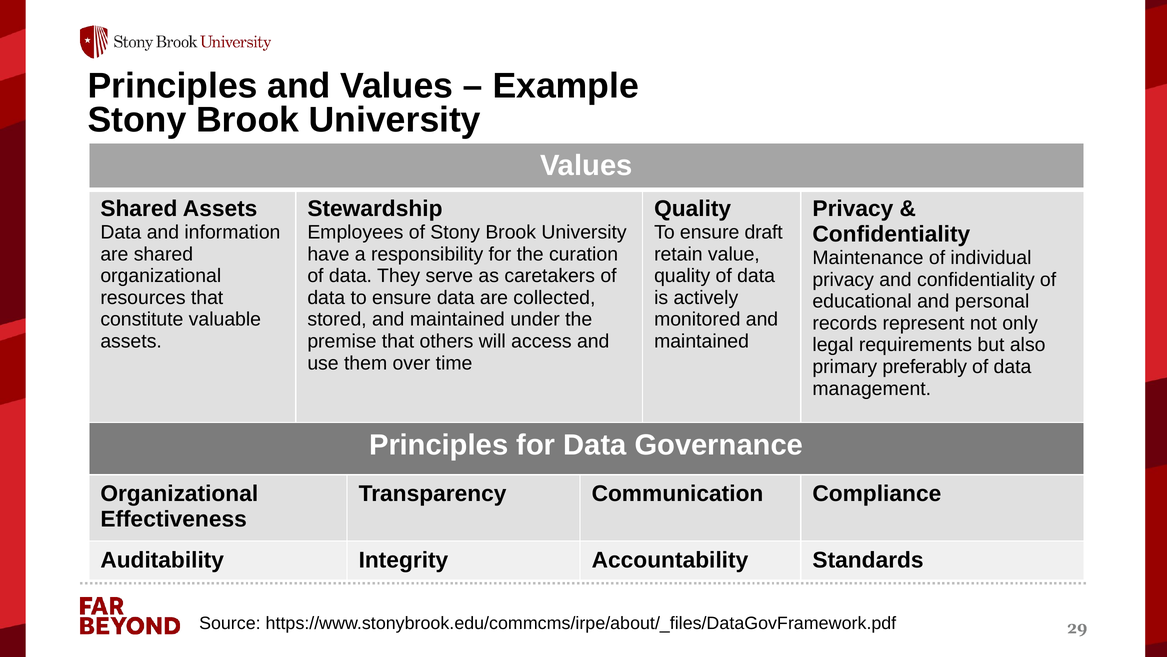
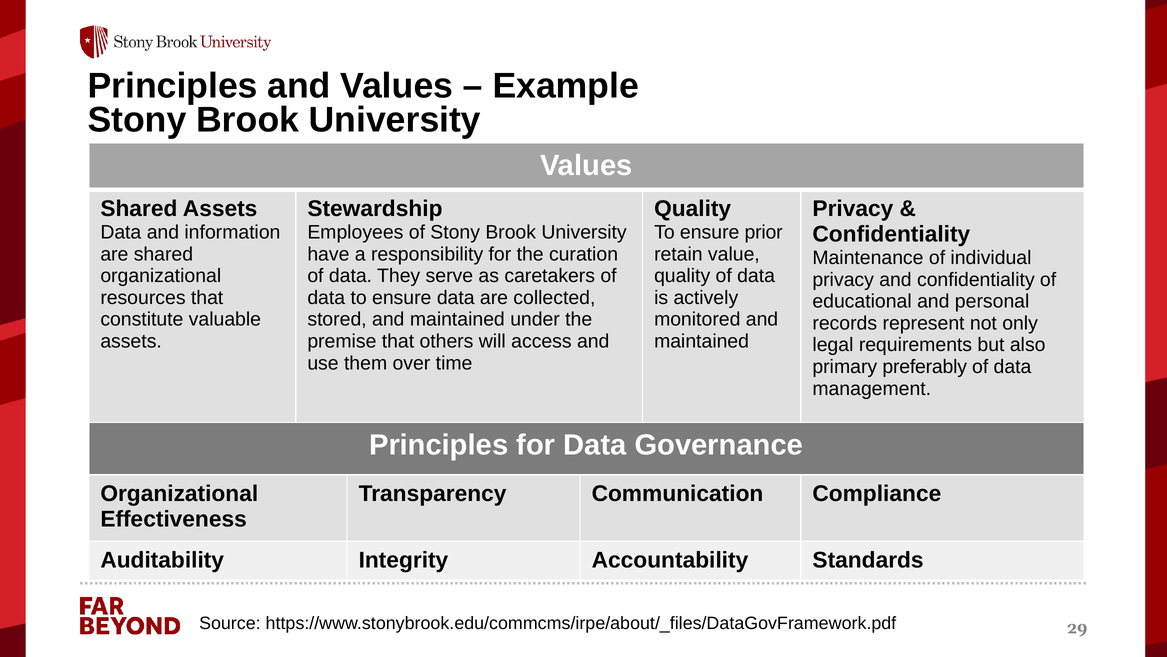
draft: draft -> prior (764, 232)
